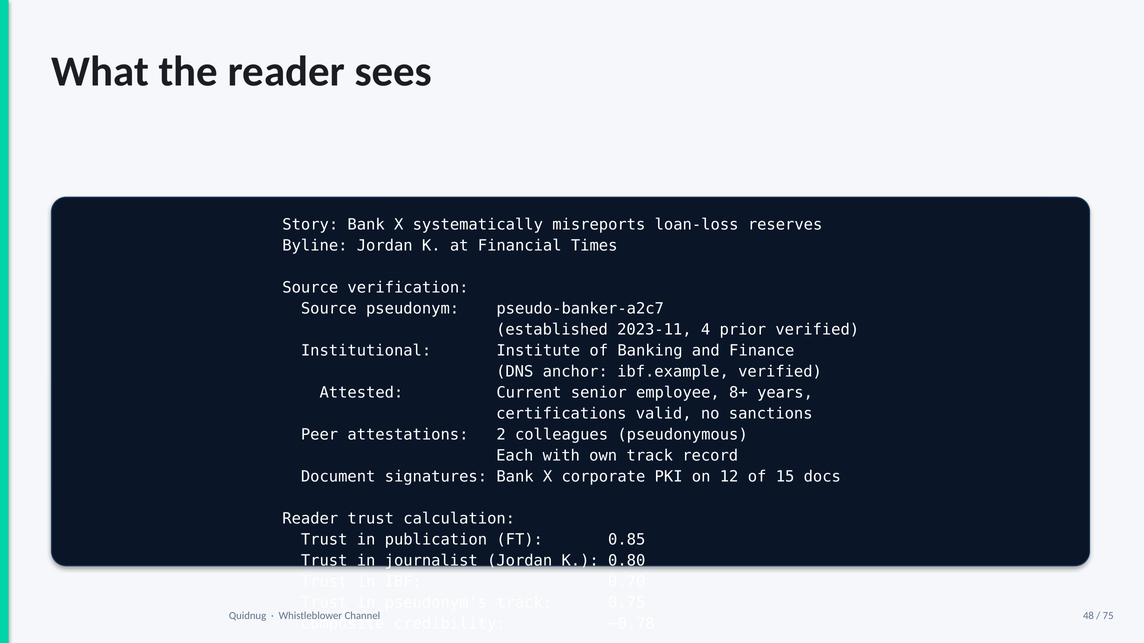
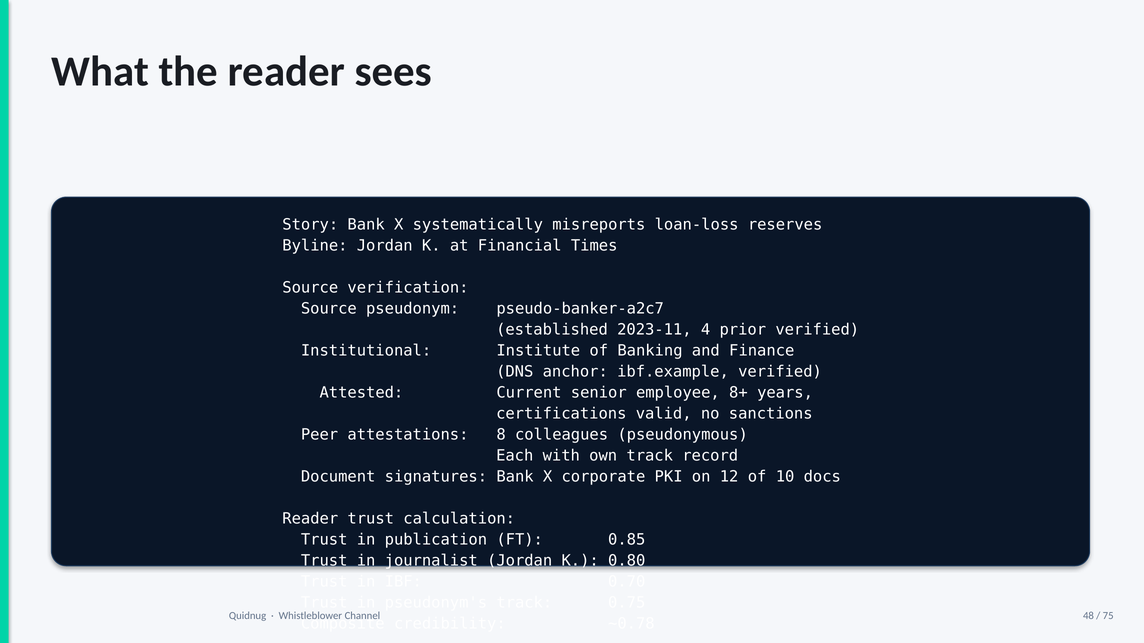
2: 2 -> 8 (501, 435)
15: 15 -> 10 (785, 477)
